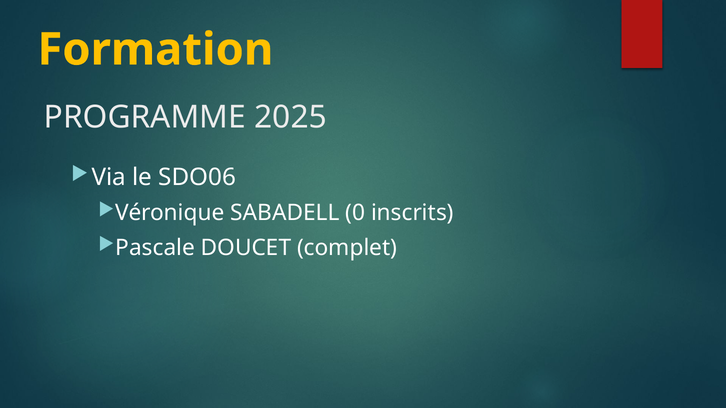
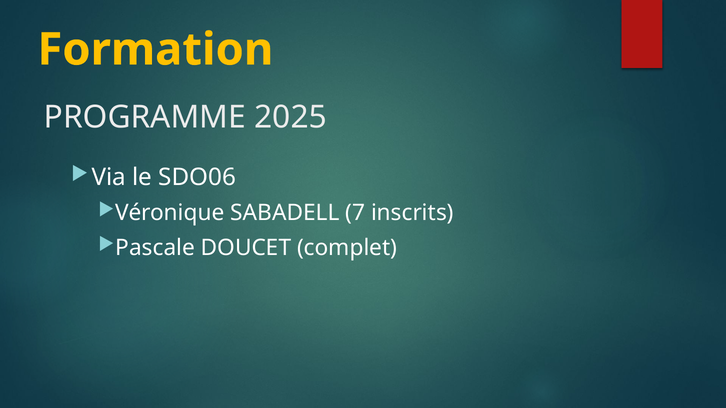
0: 0 -> 7 (355, 213)
